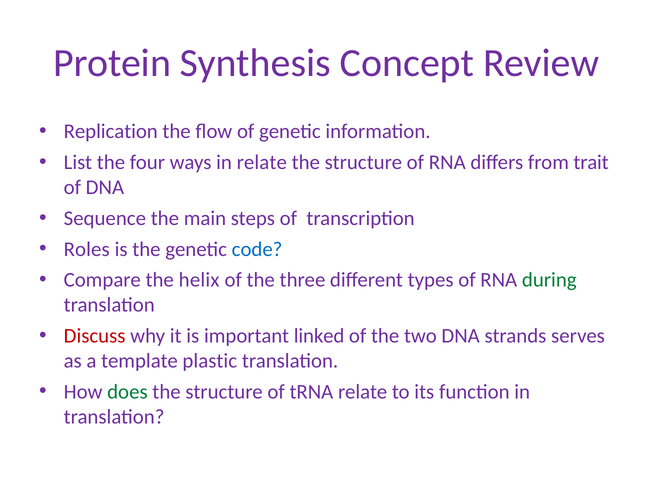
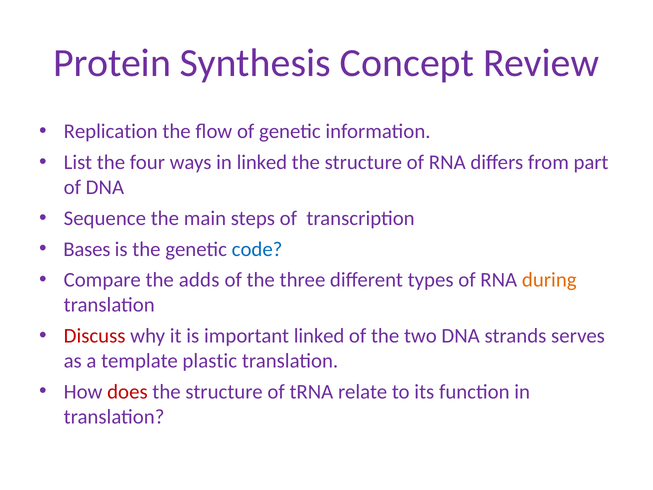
in relate: relate -> linked (262, 162)
trait: trait -> part (591, 162)
Roles: Roles -> Bases (87, 249)
helix: helix -> adds (199, 280)
during colour: green -> orange (549, 280)
does colour: green -> red (127, 392)
